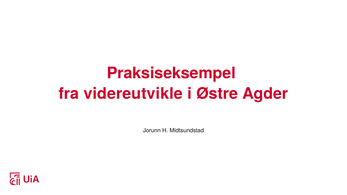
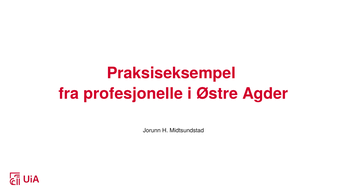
videreutvikle: videreutvikle -> profesjonelle (133, 94)
